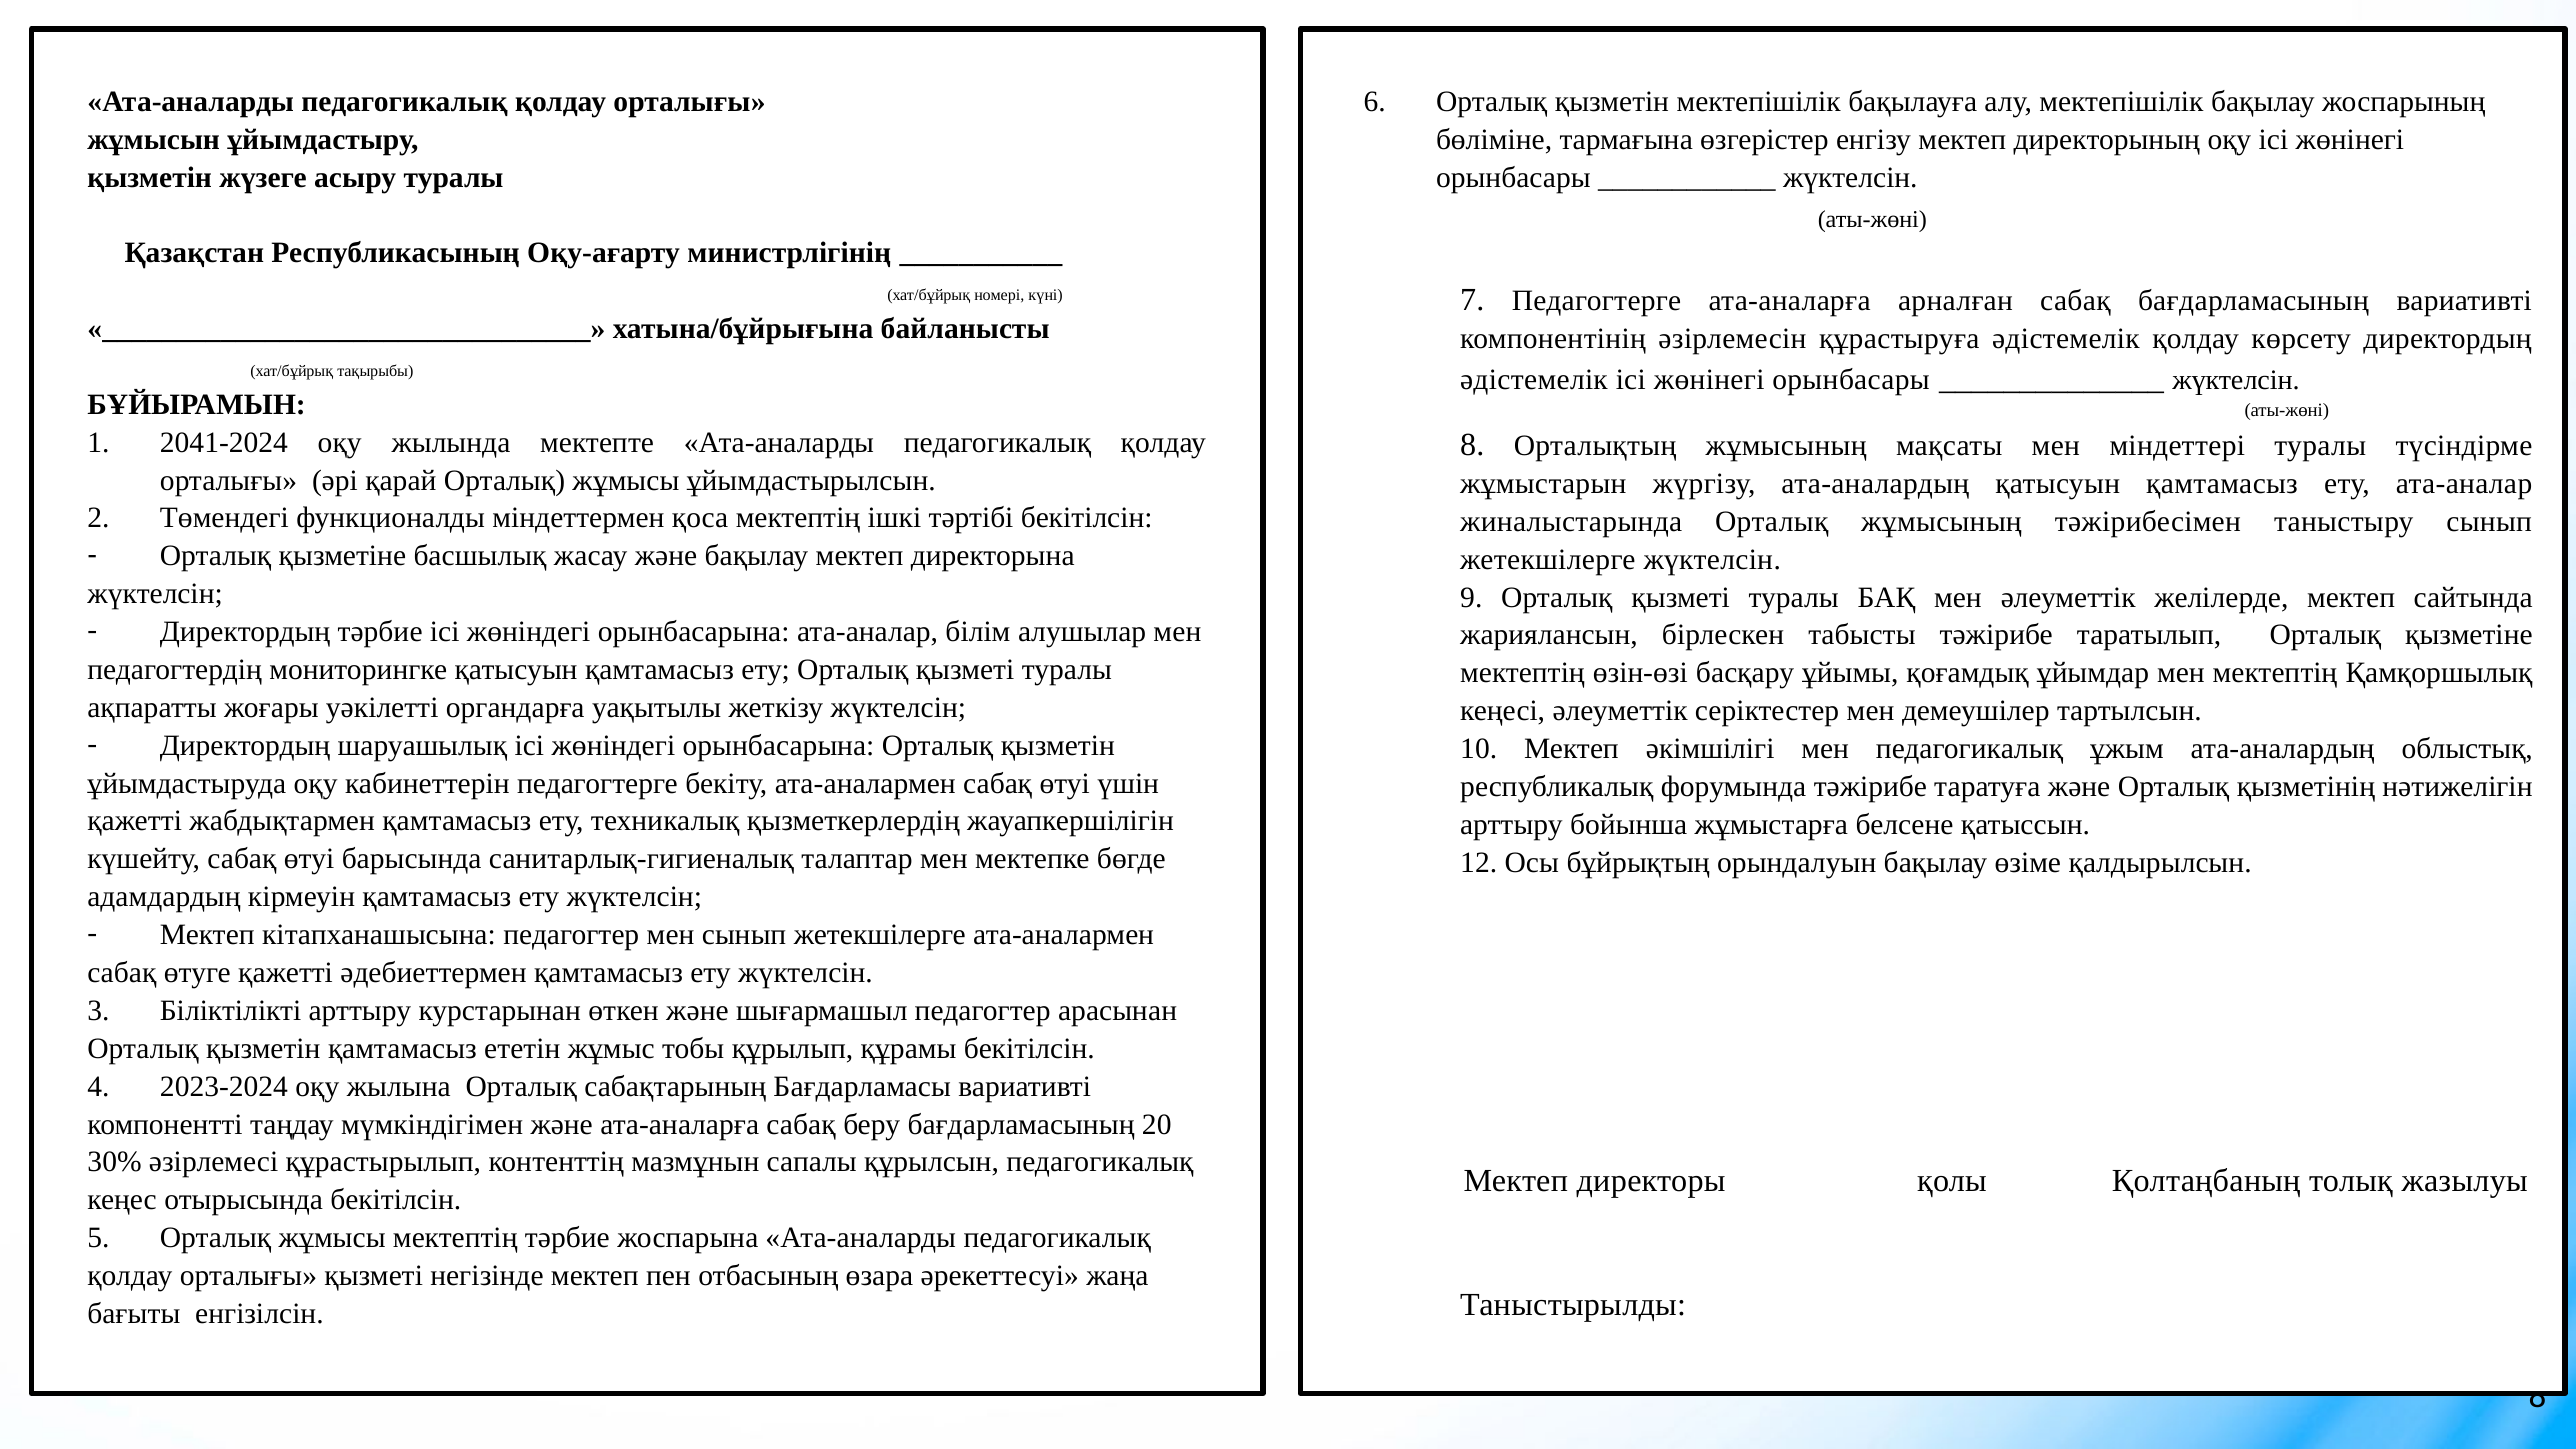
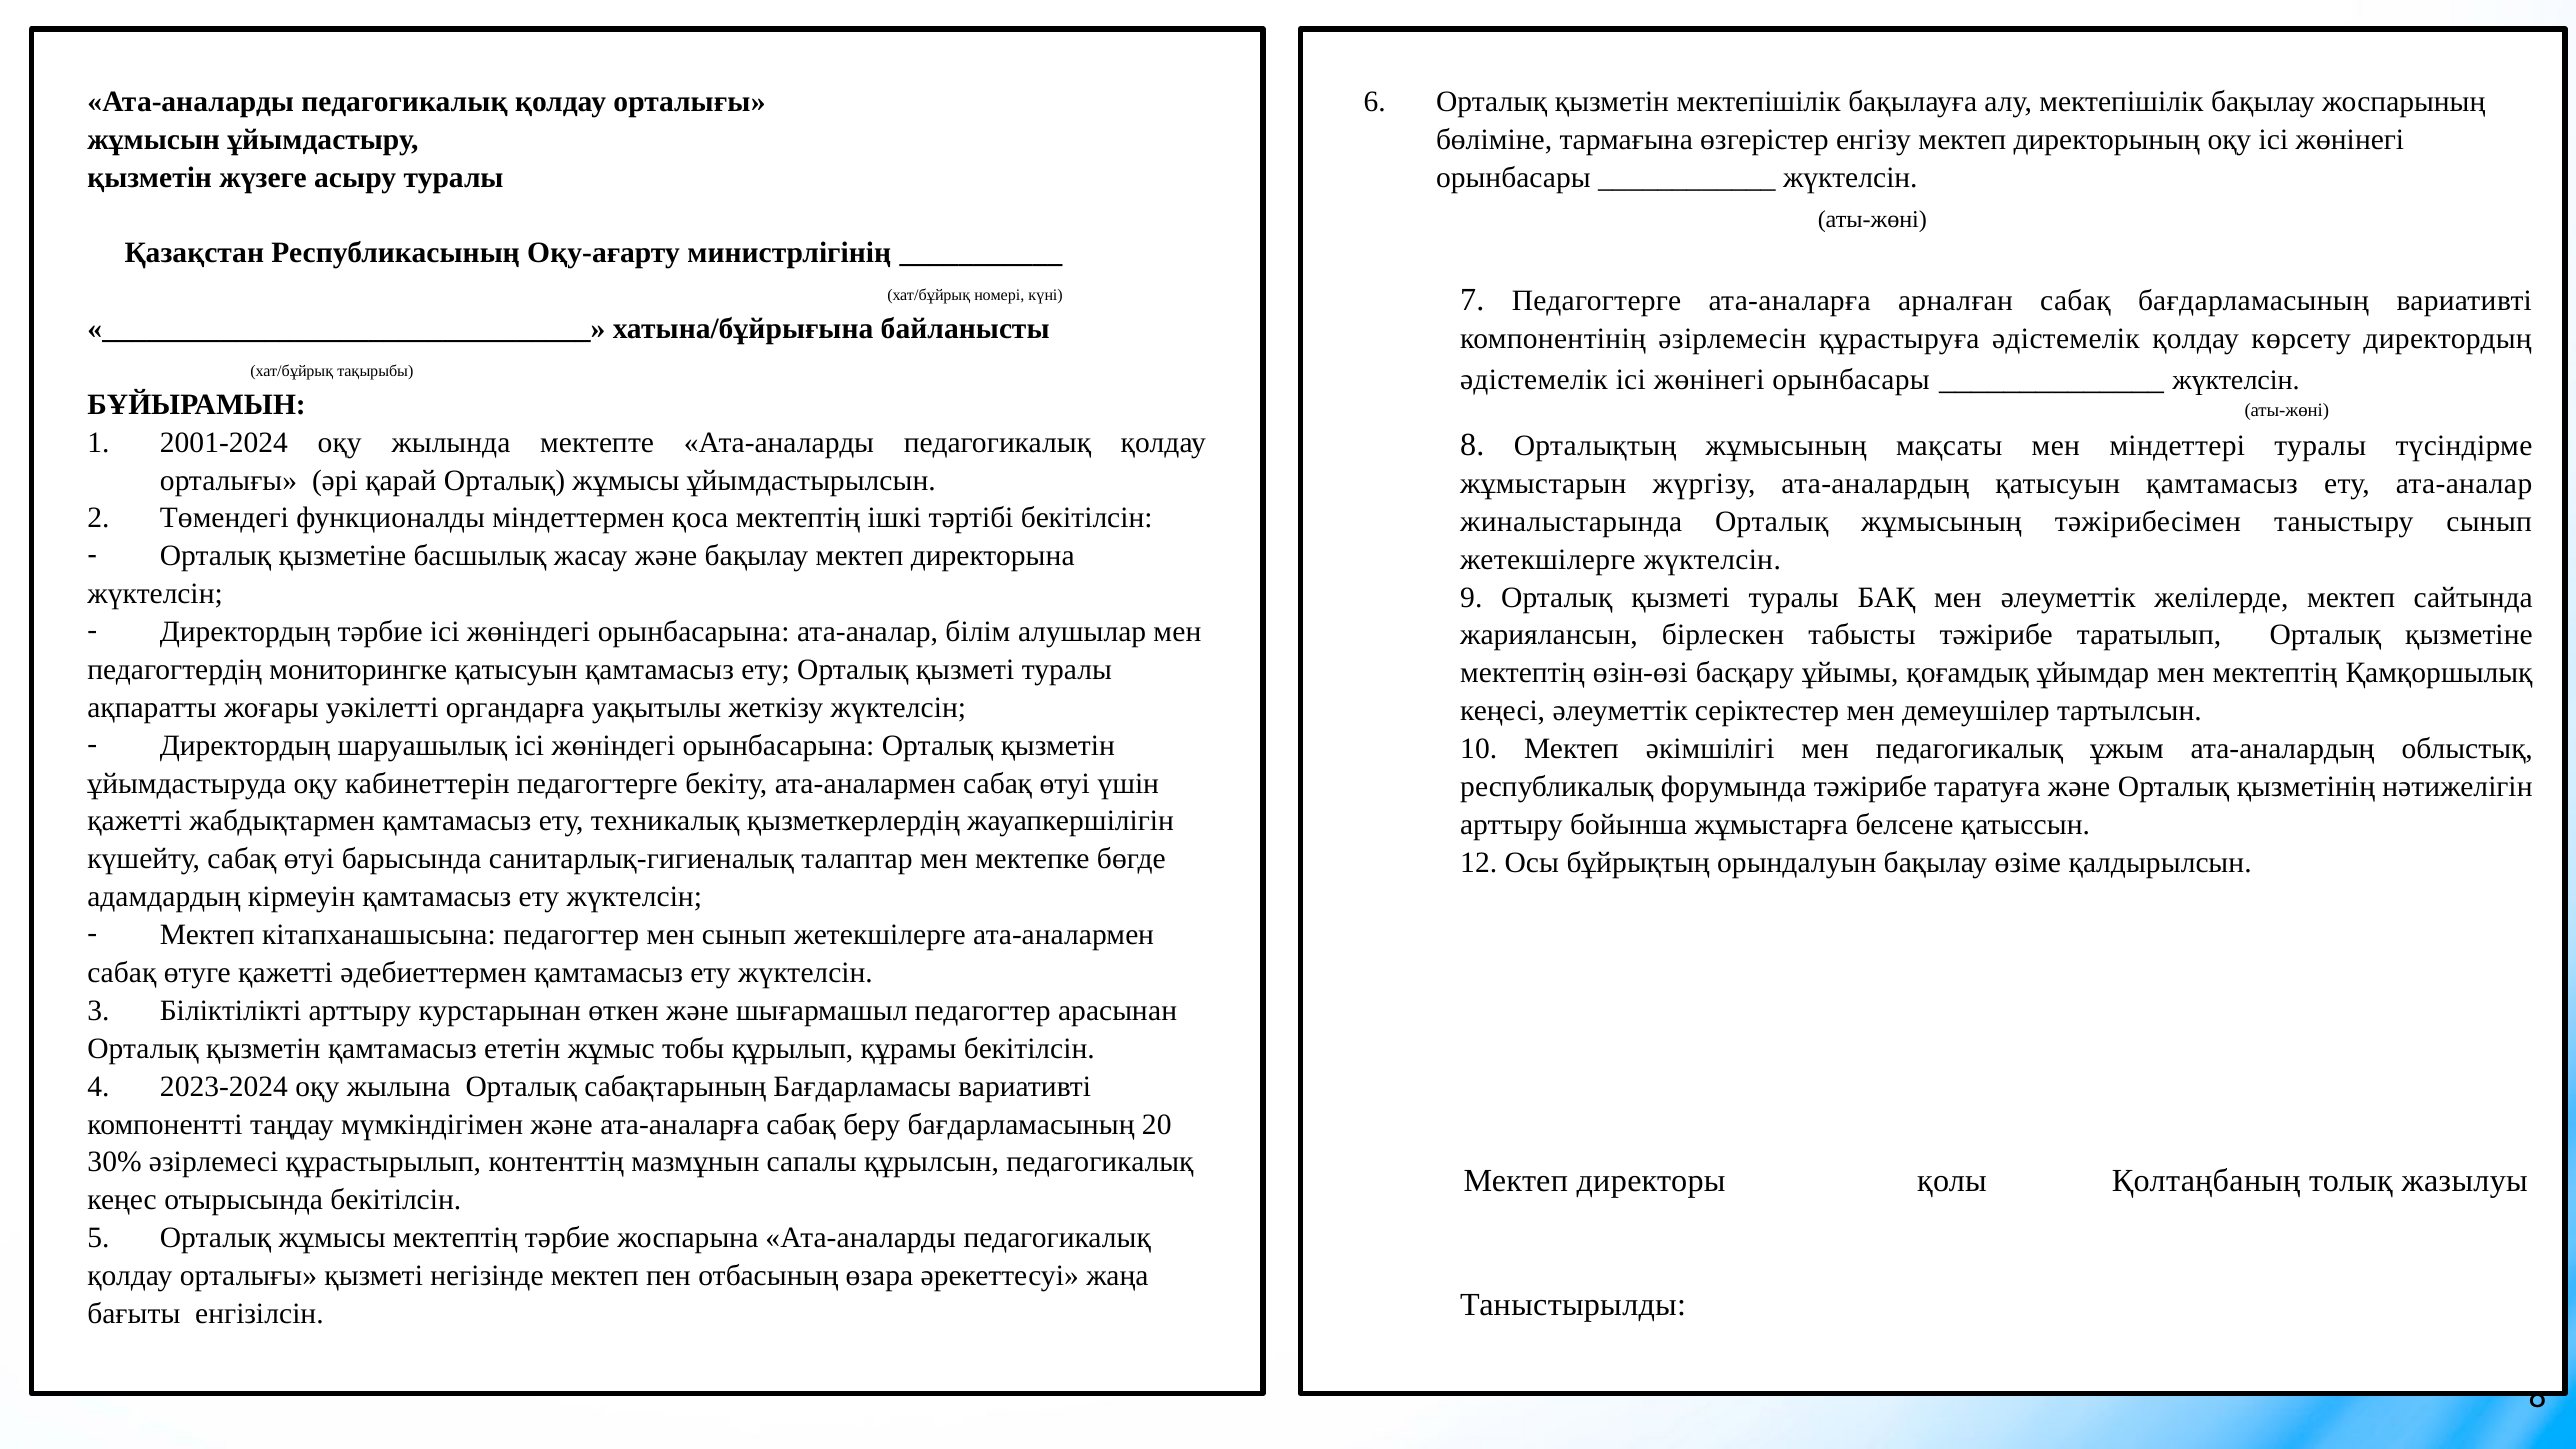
2041-2024: 2041-2024 -> 2001-2024 (224, 442)
